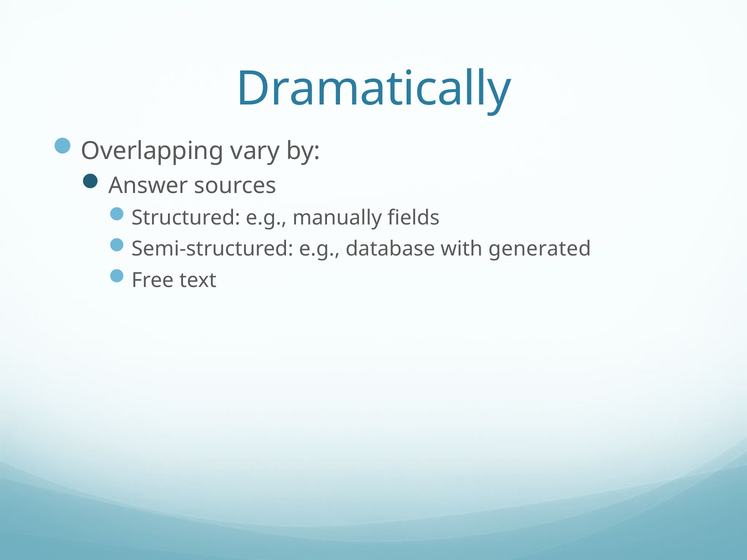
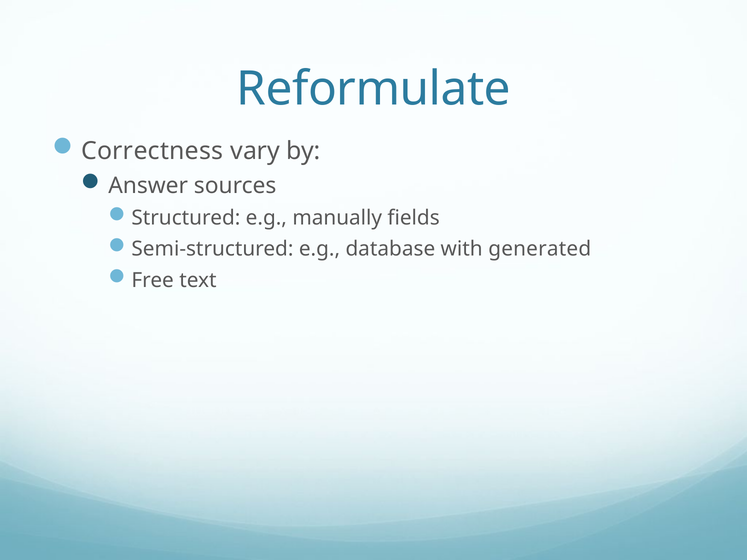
Dramatically: Dramatically -> Reformulate (374, 89)
Overlapping: Overlapping -> Correctness (152, 151)
